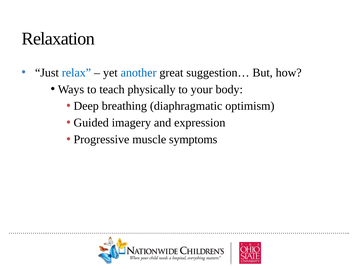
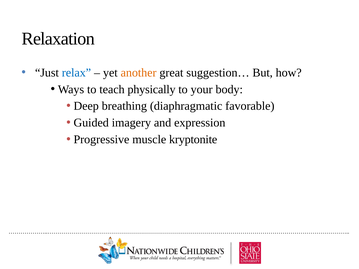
another colour: blue -> orange (139, 73)
optimism: optimism -> favorable (250, 106)
symptoms: symptoms -> kryptonite (193, 140)
